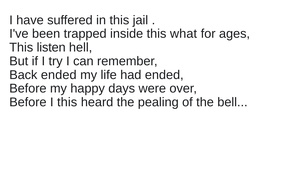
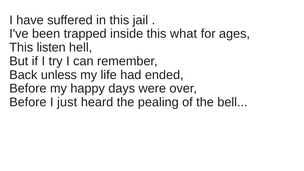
Back ended: ended -> unless (59, 75)
I this: this -> just (67, 102)
